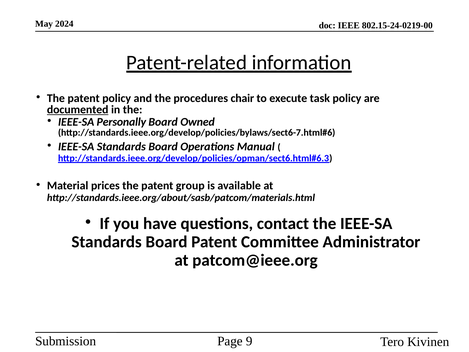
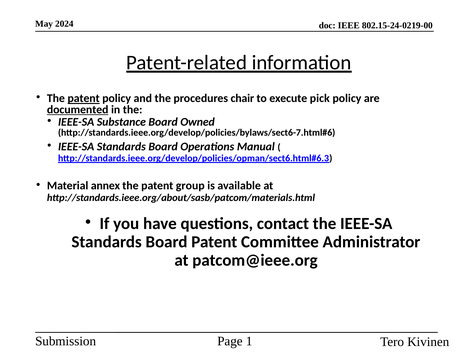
patent underline: none -> present (84, 98)
task: task -> pick (320, 98)
Personally: Personally -> Substance (121, 122)
prices: prices -> annex (105, 186)
9: 9 -> 1 (249, 341)
